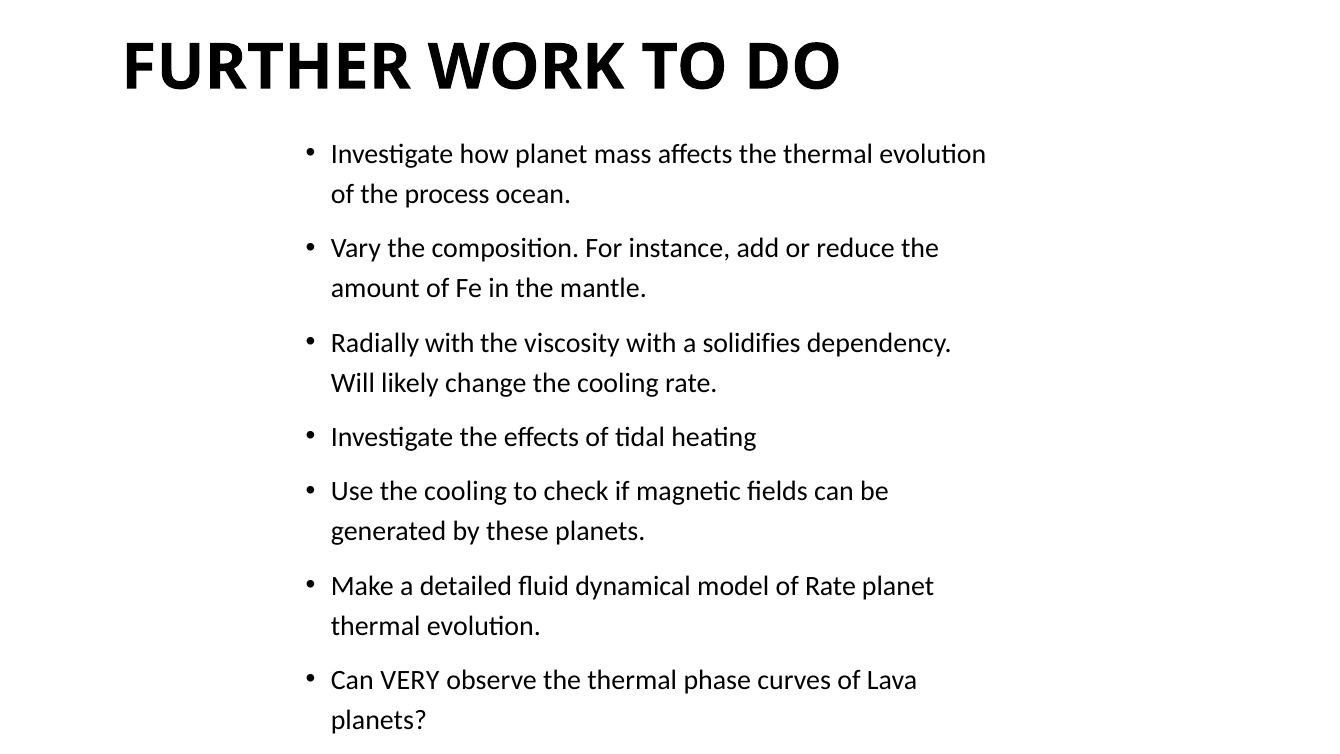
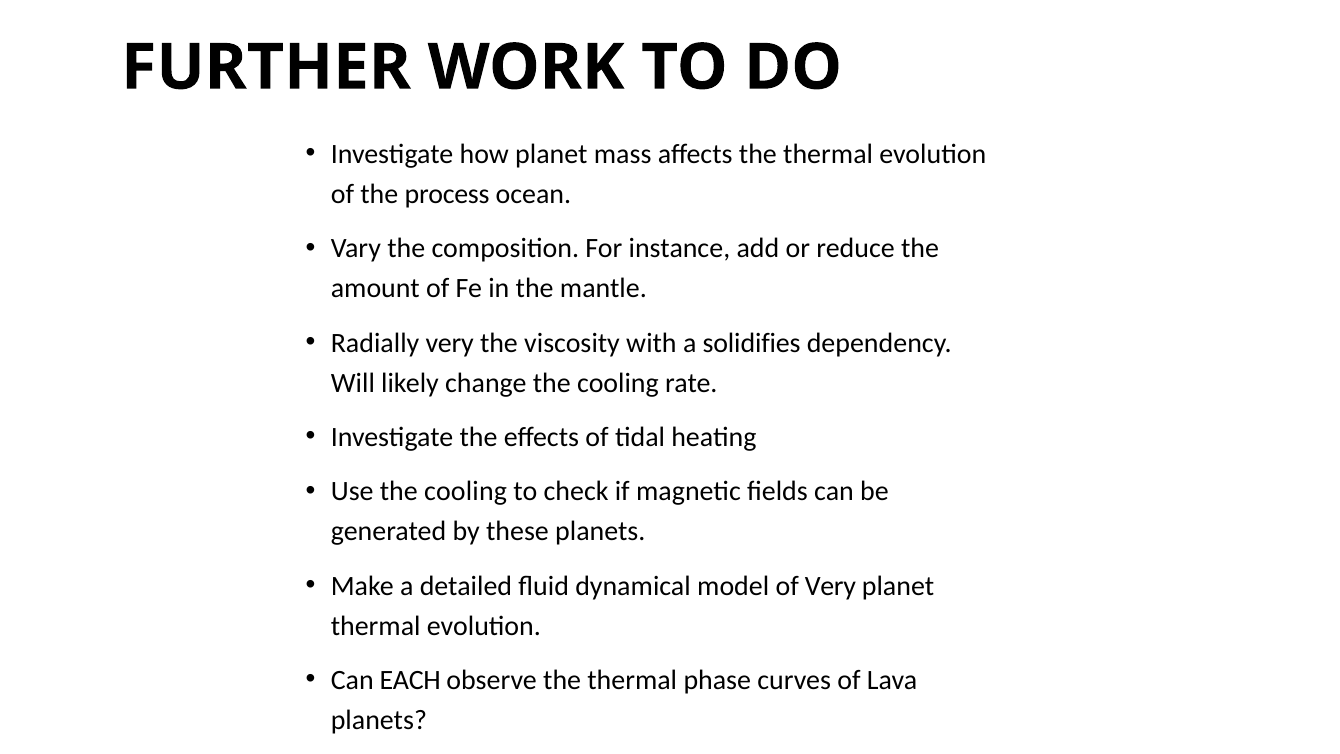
Radially with: with -> very (450, 343)
of Rate: Rate -> Very (830, 586)
VERY: VERY -> EACH (410, 680)
